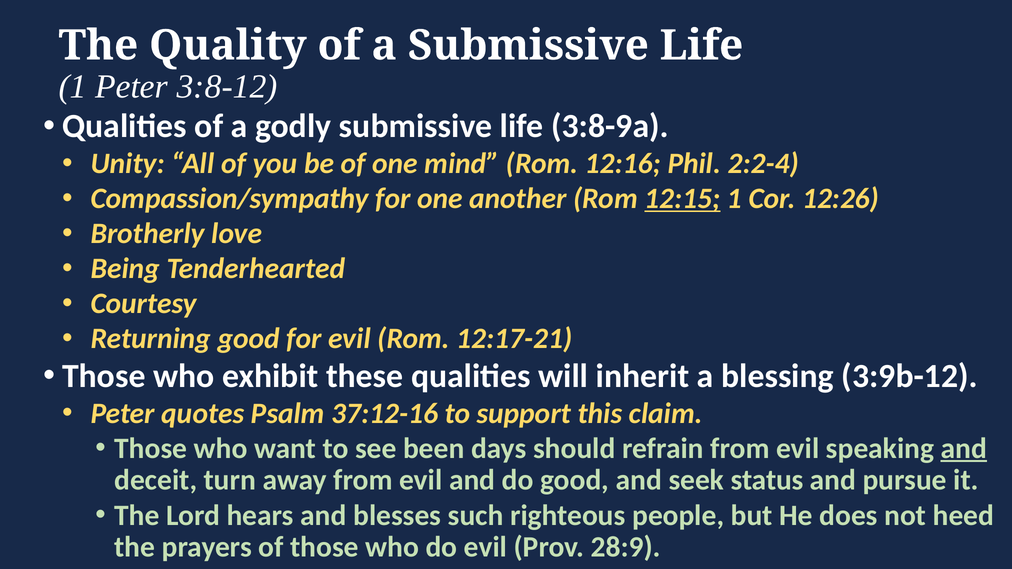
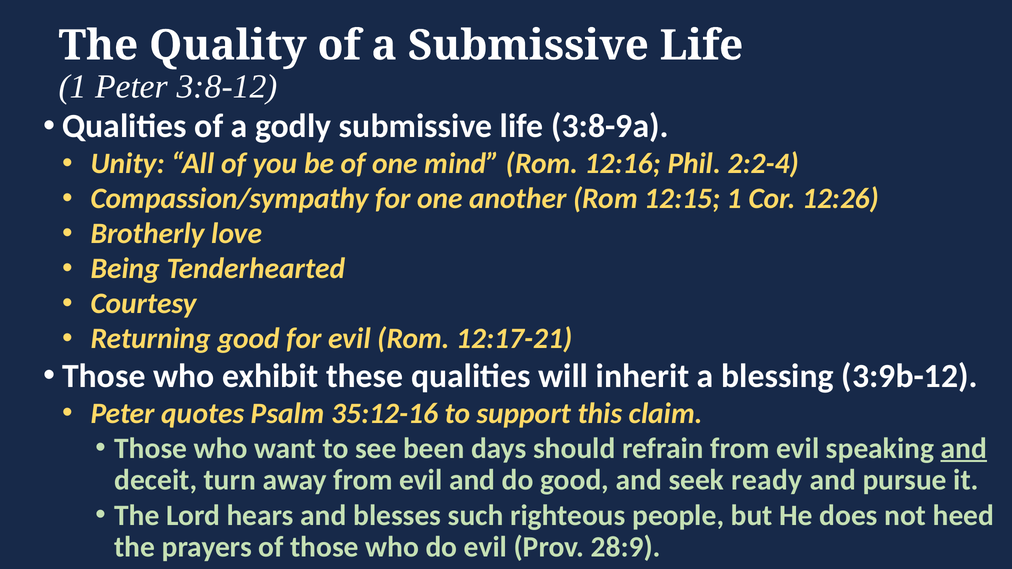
12:15 underline: present -> none (682, 199)
37:12-16: 37:12-16 -> 35:12-16 (385, 414)
status: status -> ready (767, 480)
